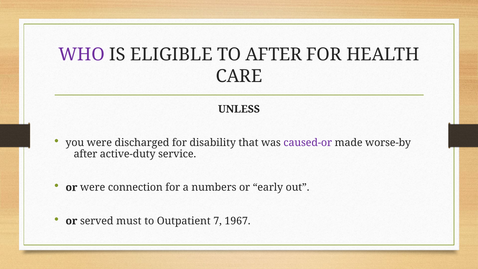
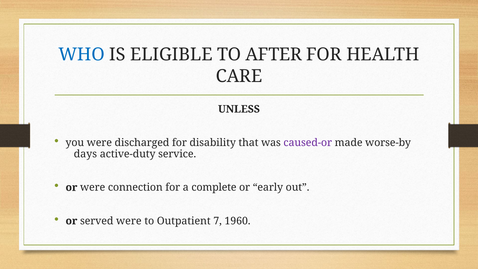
WHO colour: purple -> blue (82, 55)
after: after -> days (85, 154)
numbers: numbers -> complete (214, 187)
served must: must -> were (129, 221)
1967: 1967 -> 1960 (237, 221)
